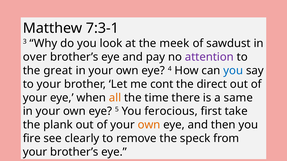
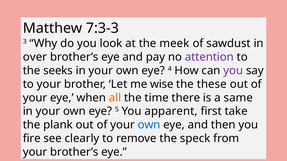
7:3-1: 7:3-1 -> 7:3-3 (102, 28)
great: great -> seeks (58, 71)
you colour: blue -> purple (233, 71)
cont: cont -> wise (162, 84)
direct: direct -> these (212, 84)
ferocious: ferocious -> apparent (171, 112)
own colour: orange -> blue (149, 125)
